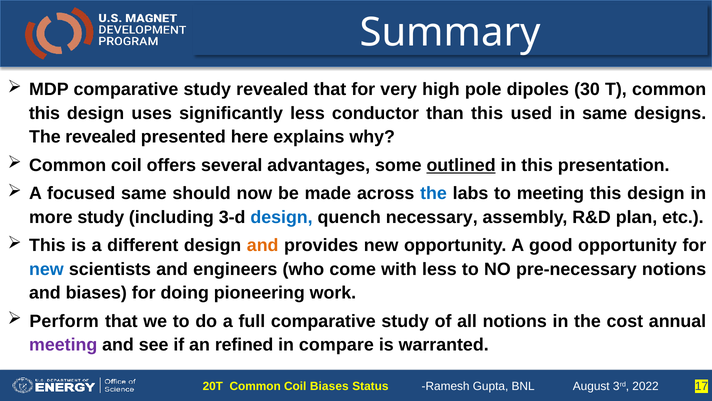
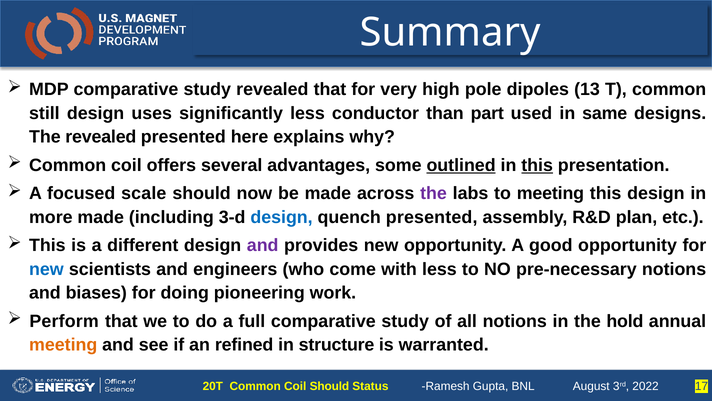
30: 30 -> 13 (587, 89)
this: this -> still (44, 113)
than this: this -> part (487, 113)
this underline: none -> present (537, 165)
focused same: same -> scale (144, 193)
the colour: blue -> purple (434, 193)
more study: study -> made (101, 217)
quench necessary: necessary -> presented (432, 217)
and colour: orange -> purple (263, 245)
cost: cost -> hold (625, 321)
meeting colour: purple -> orange (63, 345)
compare: compare -> structure (337, 345)
Coil Biases: Biases -> Should (329, 386)
